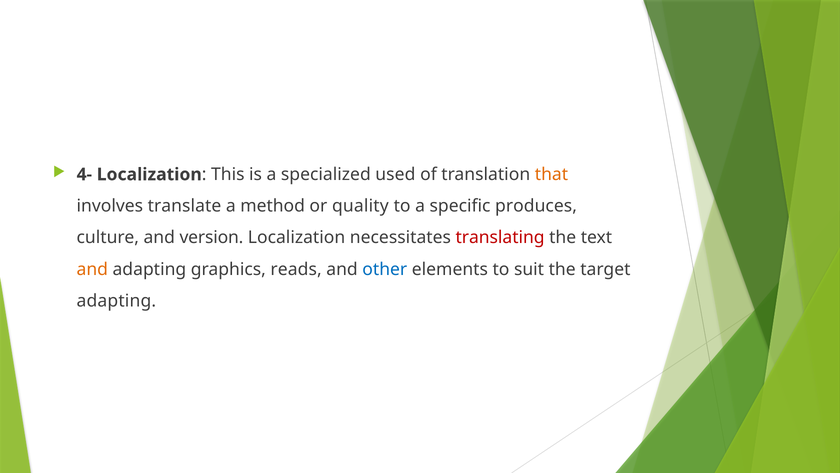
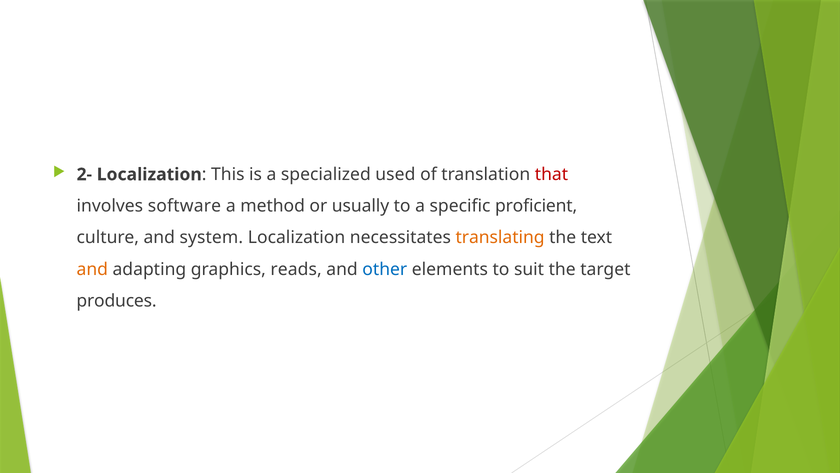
4-: 4- -> 2- (84, 174)
that colour: orange -> red (551, 174)
translate: translate -> software (184, 206)
quality: quality -> usually (361, 206)
produces: produces -> proficient (536, 206)
version: version -> system (211, 237)
translating colour: red -> orange (500, 237)
adapting: adapting -> produces (117, 300)
